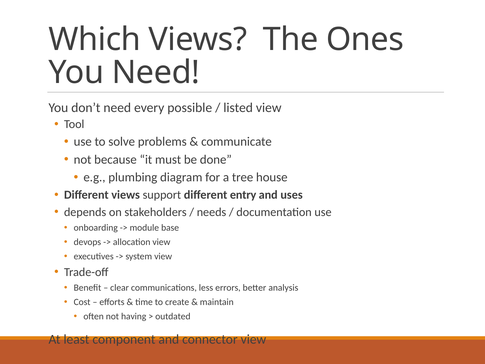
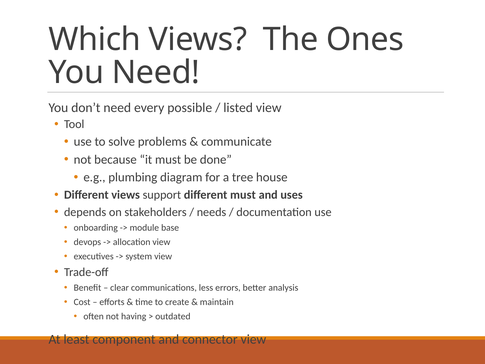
different entry: entry -> must (243, 195)
